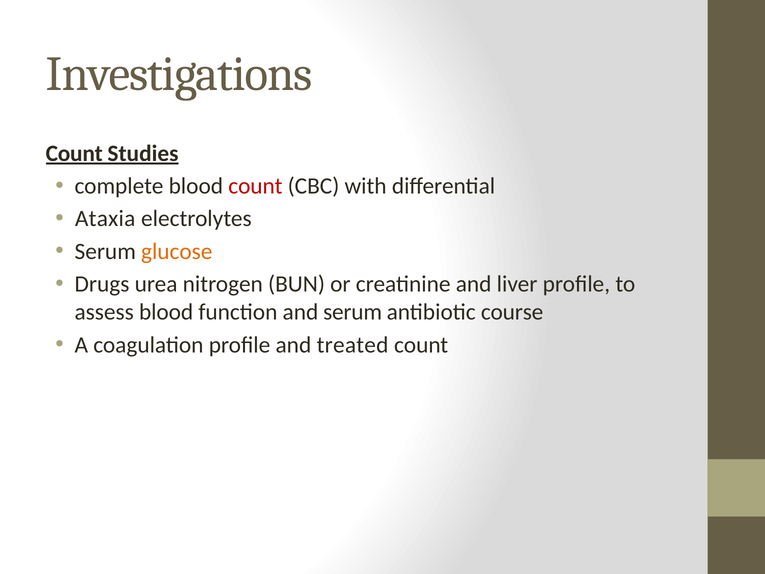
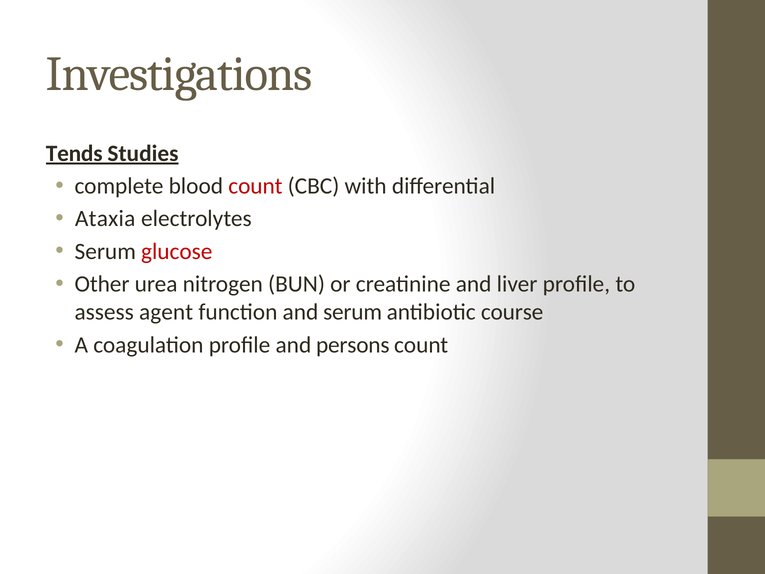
Count: Count -> Tends (74, 153)
glucose colour: orange -> red (177, 251)
Drugs: Drugs -> Other (102, 284)
assess blood: blood -> agent (166, 312)
treated: treated -> persons (353, 345)
